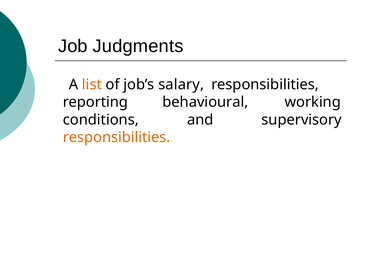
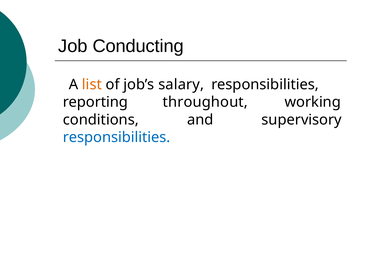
Judgments: Judgments -> Conducting (138, 46)
behavioural: behavioural -> throughout (205, 102)
responsibilities colour: orange -> blue (117, 138)
